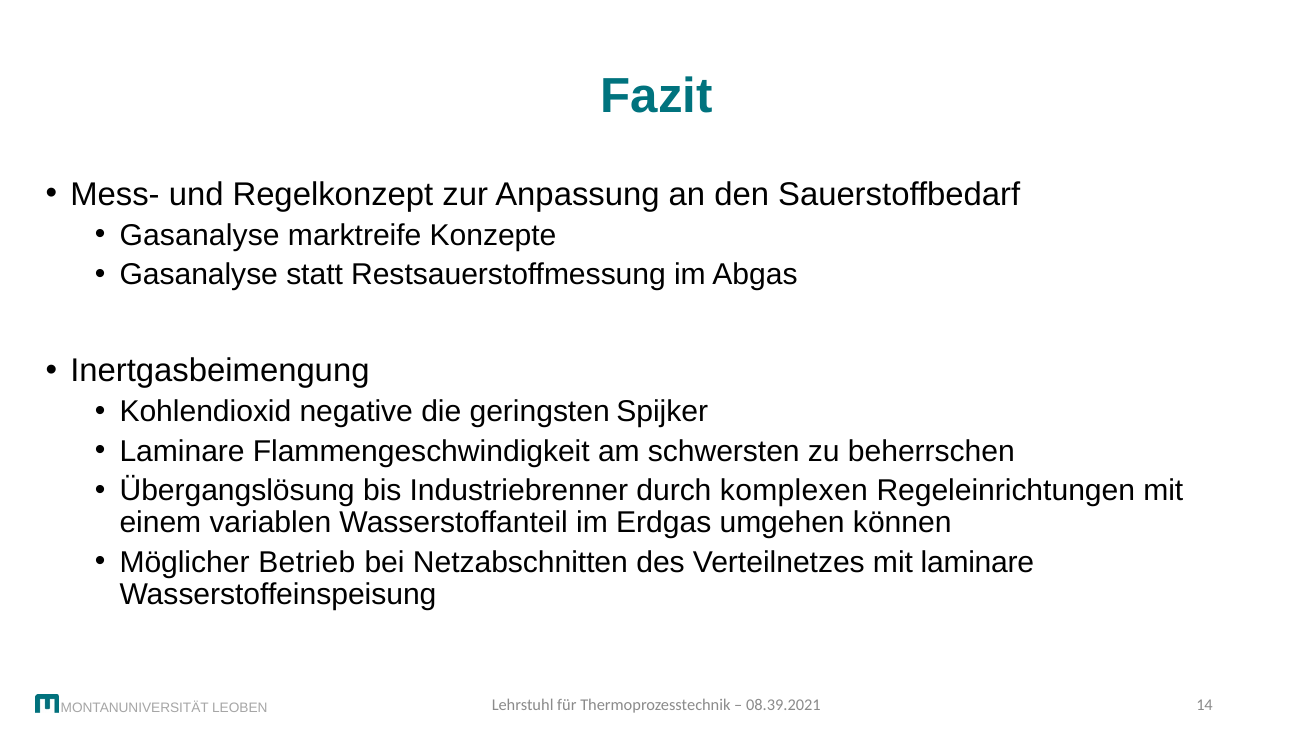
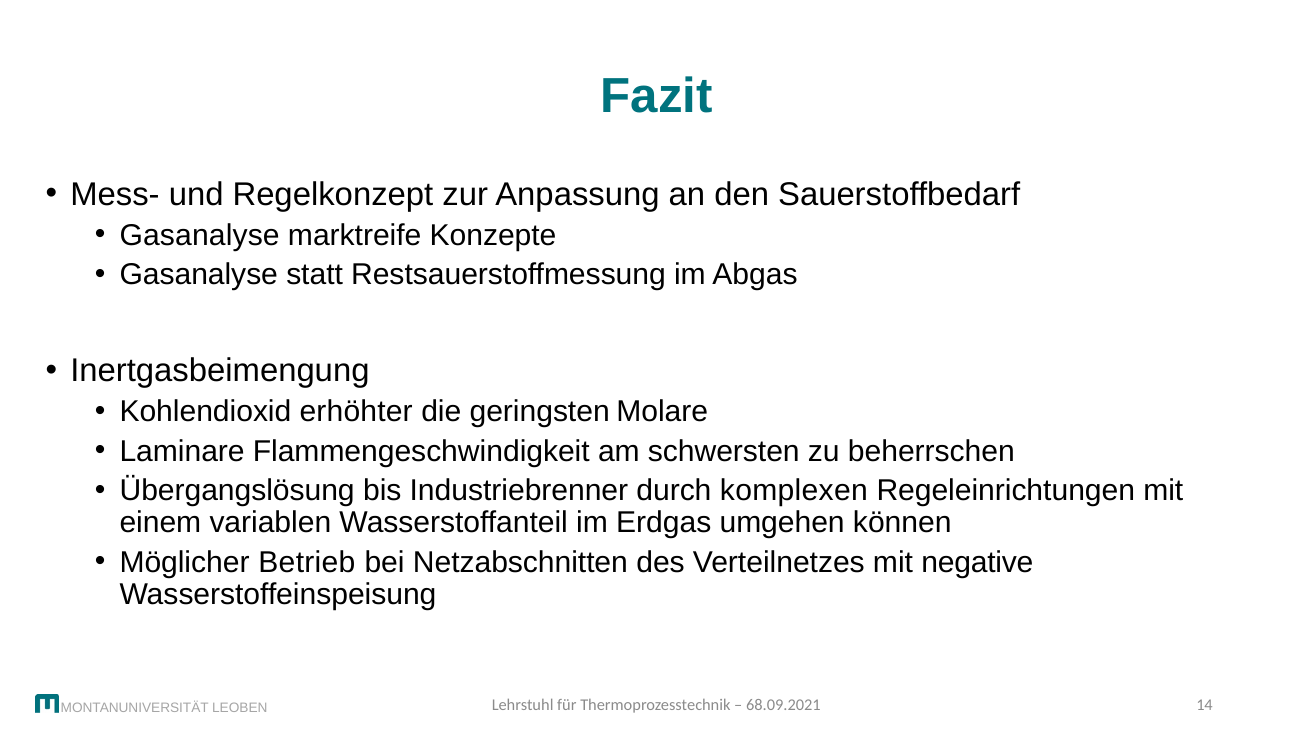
negative: negative -> erhöhter (356, 412)
Spijker: Spijker -> Molare (662, 412)
mit laminare: laminare -> negative (977, 563)
08.39.2021: 08.39.2021 -> 68.09.2021 (783, 705)
